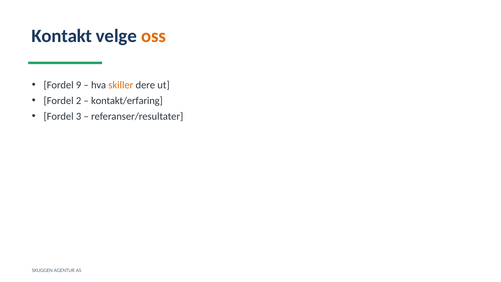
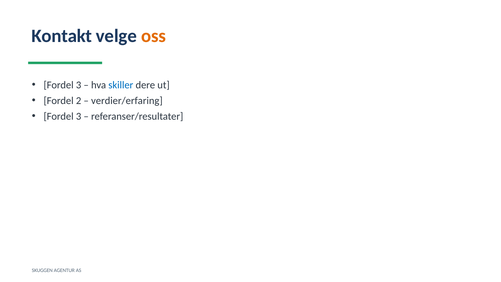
9: 9 -> 3 (79, 85)
skiller colour: orange -> blue (121, 85)
kontakt/erfaring: kontakt/erfaring -> verdier/erfaring (127, 101)
